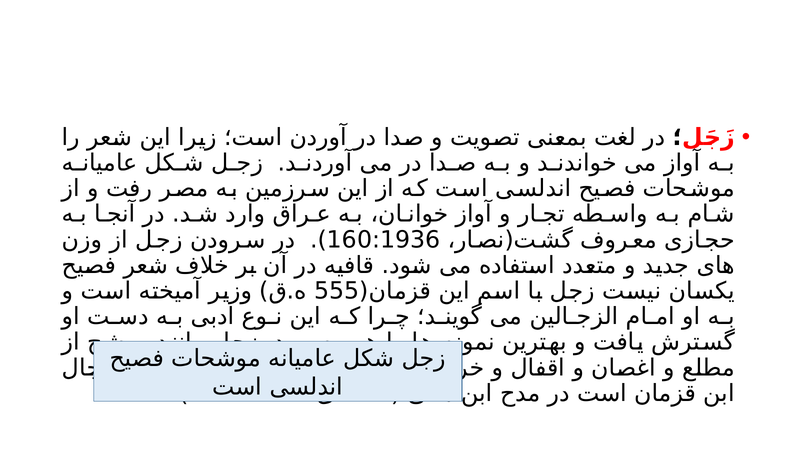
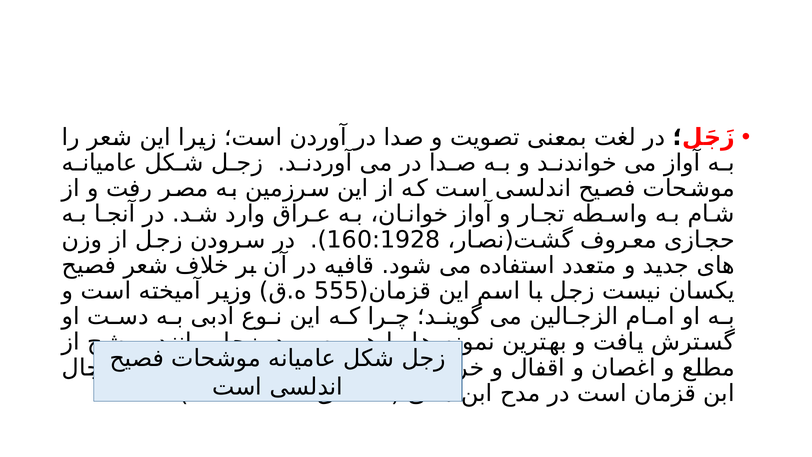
160:1936: 160:1936 -> 160:1928 (384, 240)
